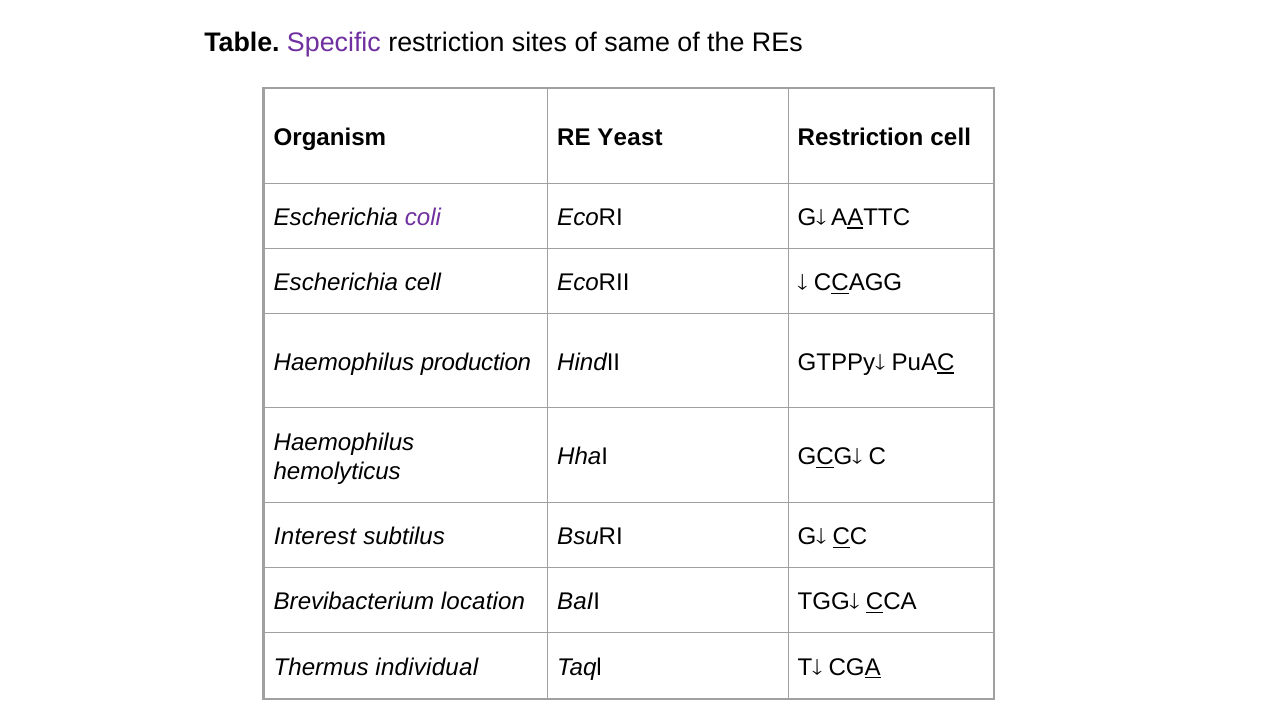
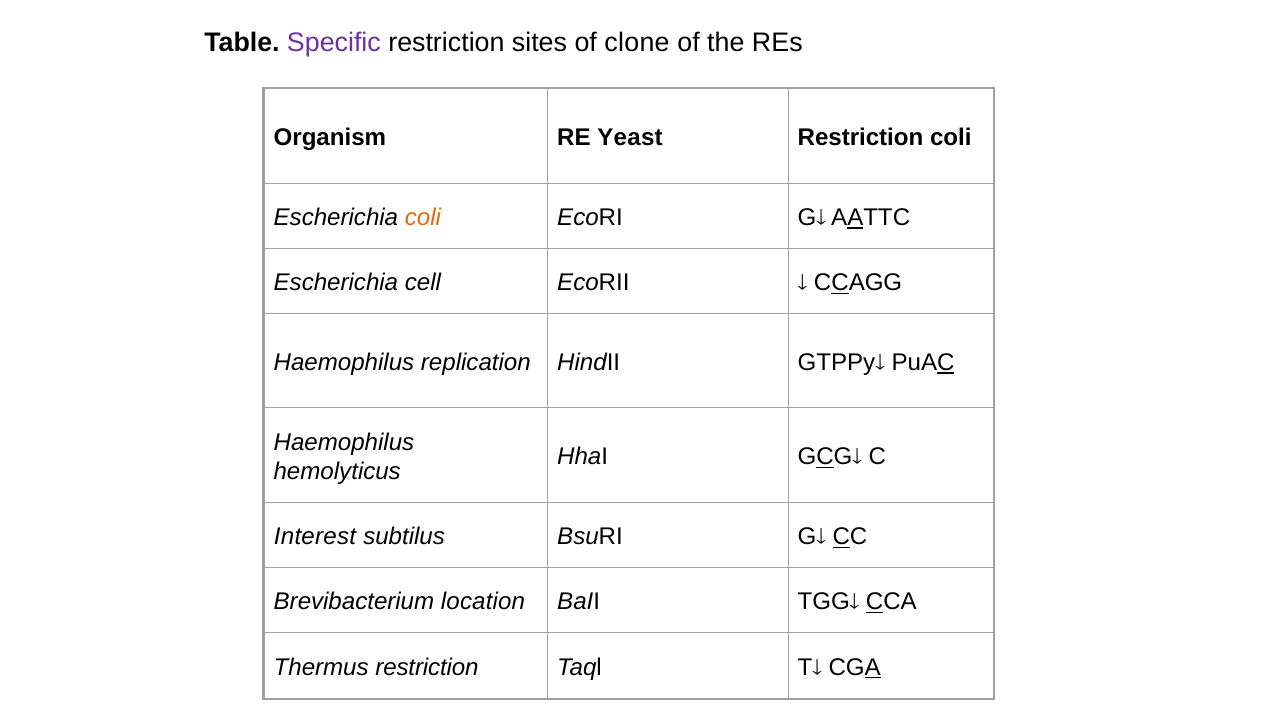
same: same -> clone (637, 43)
Restriction cell: cell -> coli (951, 138)
coli colour: purple -> orange (423, 218)
production: production -> replication (476, 363)
Thermus individual: individual -> restriction (427, 667)
